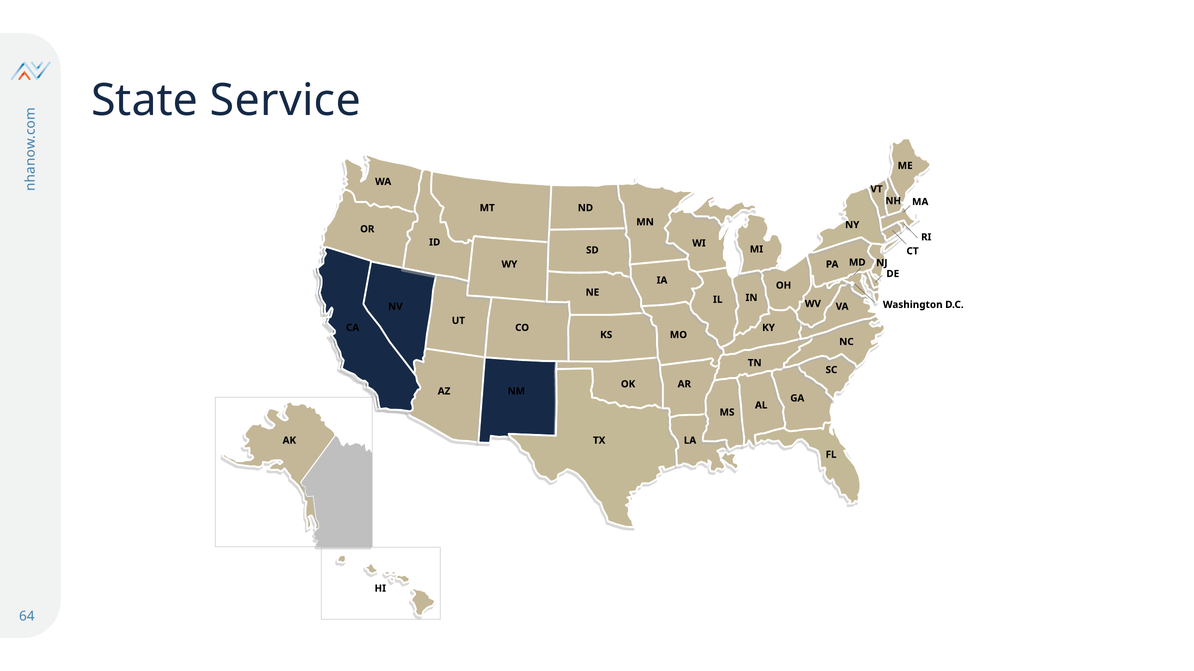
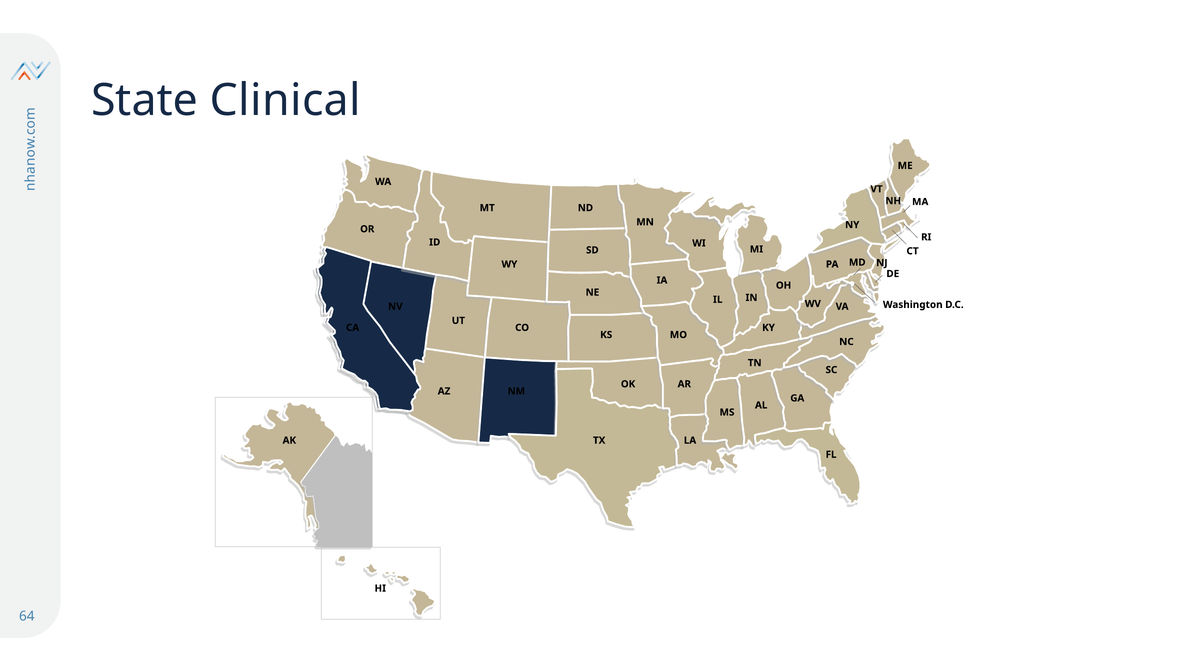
Service: Service -> Clinical (285, 100)
